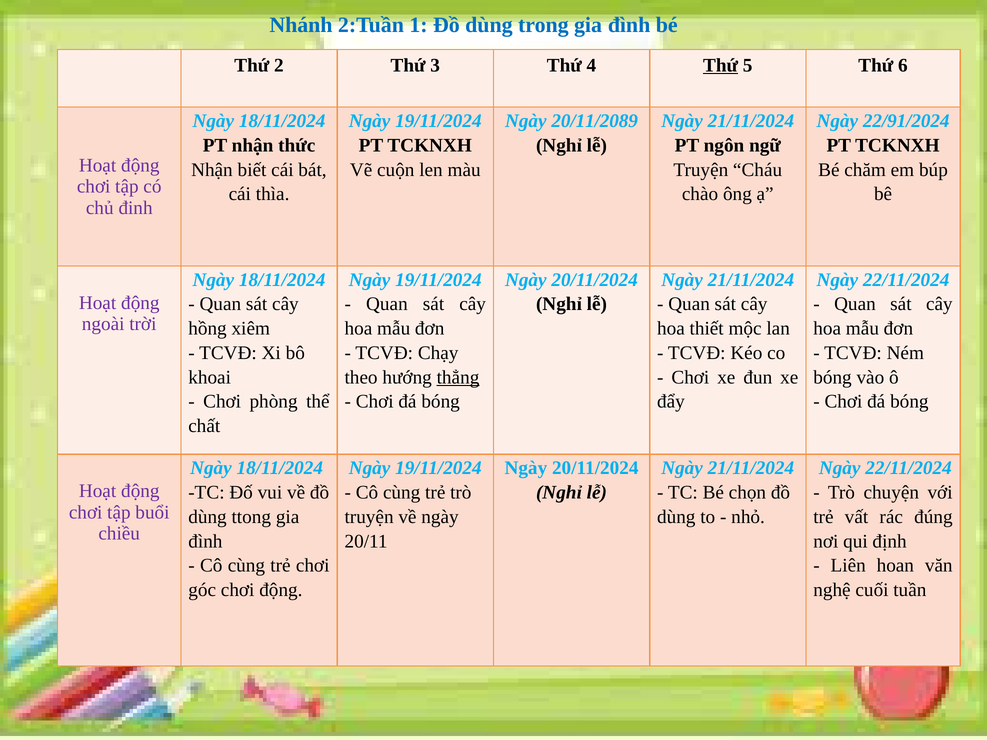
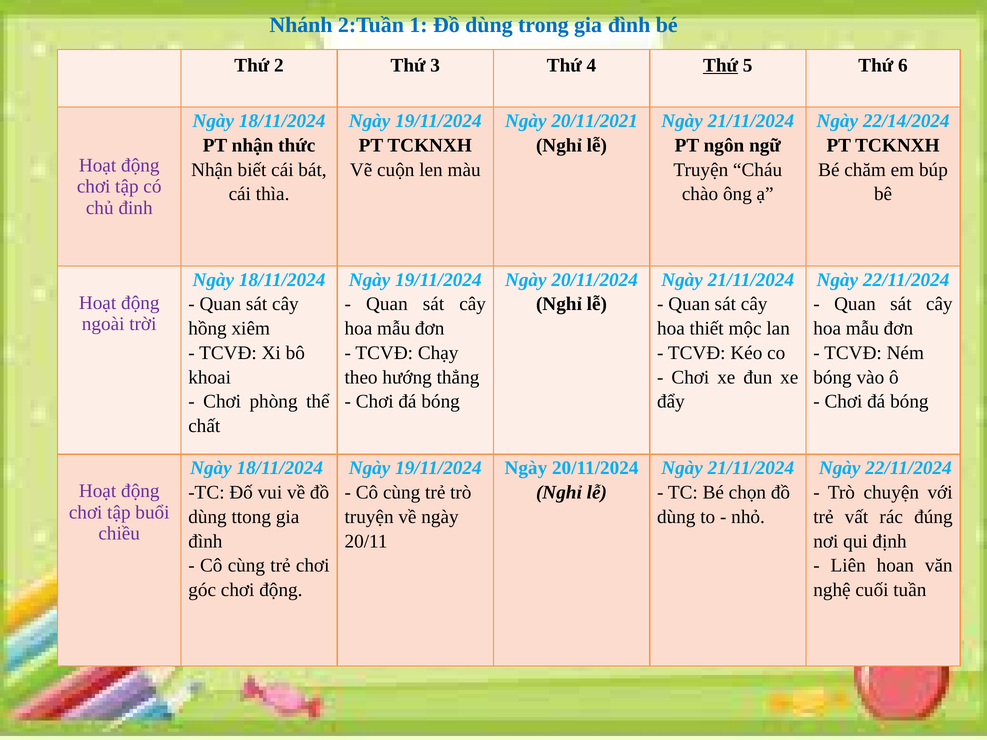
20/11/2089: 20/11/2089 -> 20/11/2021 (595, 121)
22/91/2024: 22/91/2024 -> 22/14/2024 (906, 121)
thẳng underline: present -> none (458, 377)
